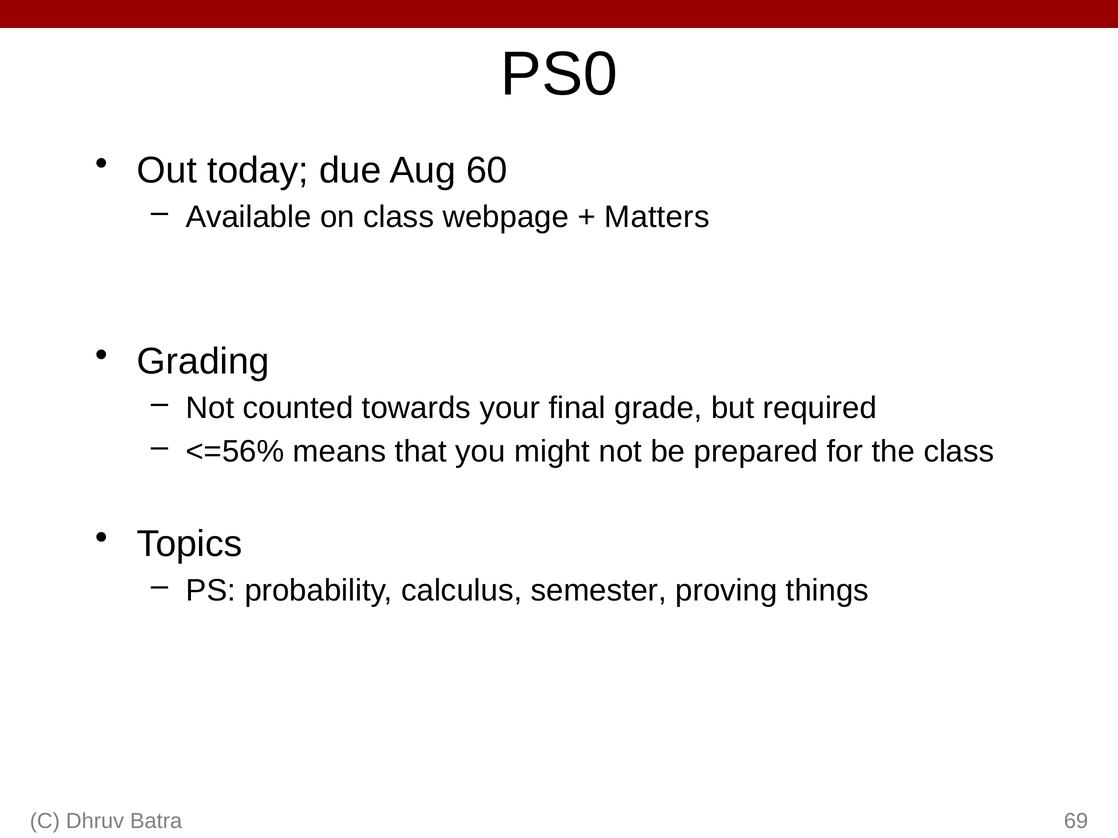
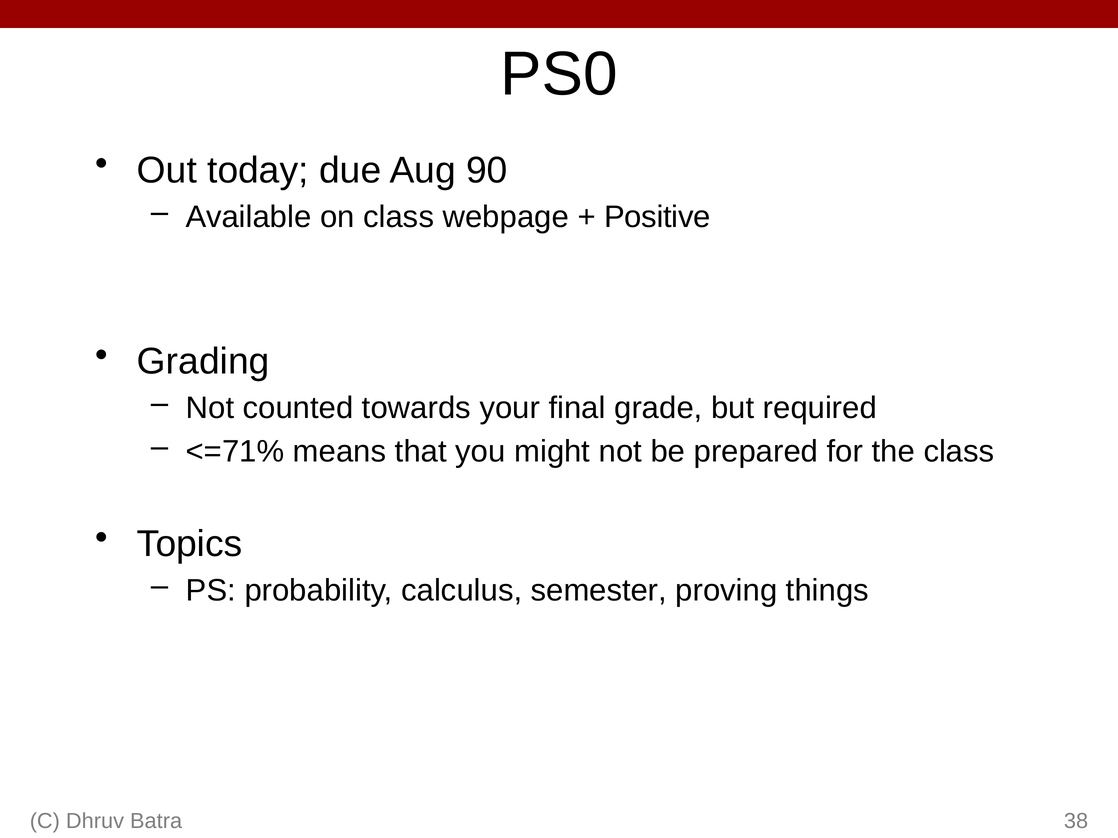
60: 60 -> 90 (487, 170)
Matters: Matters -> Positive (657, 217)
<=56%: <=56% -> <=71% (235, 452)
69: 69 -> 38 (1076, 821)
